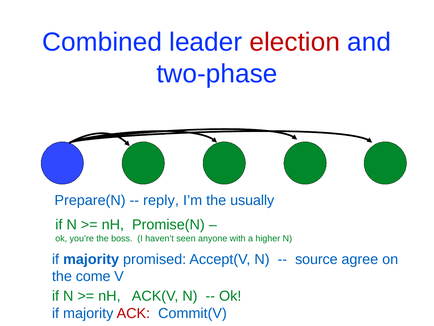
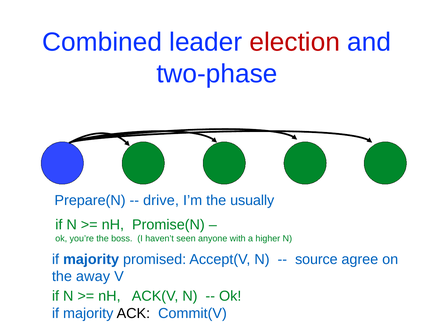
reply: reply -> drive (161, 200)
come: come -> away (93, 276)
ACK colour: red -> black (133, 313)
